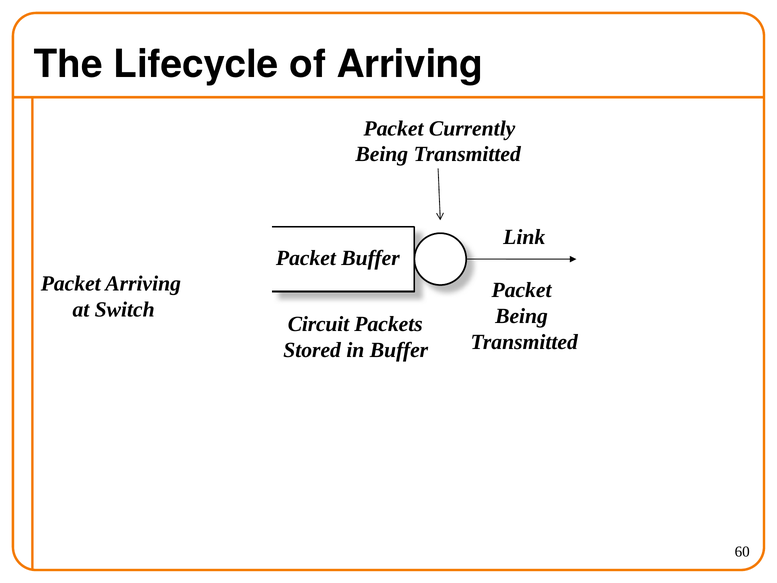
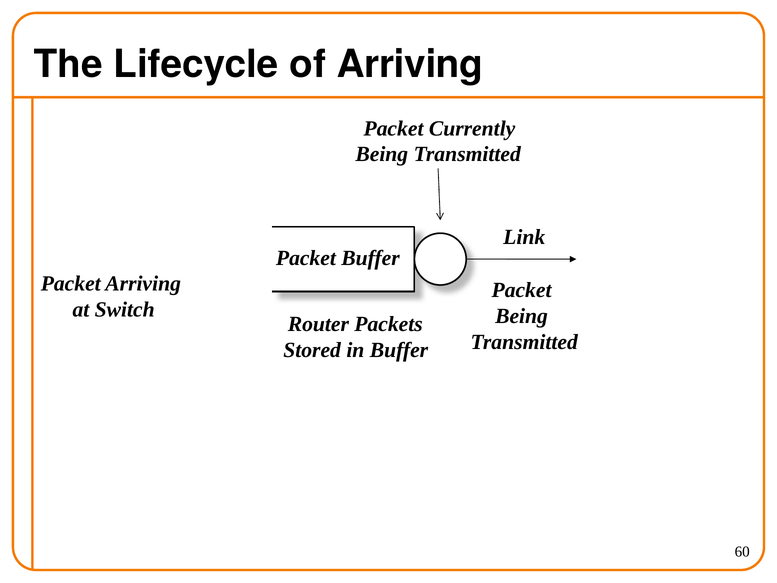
Circuit: Circuit -> Router (318, 324)
